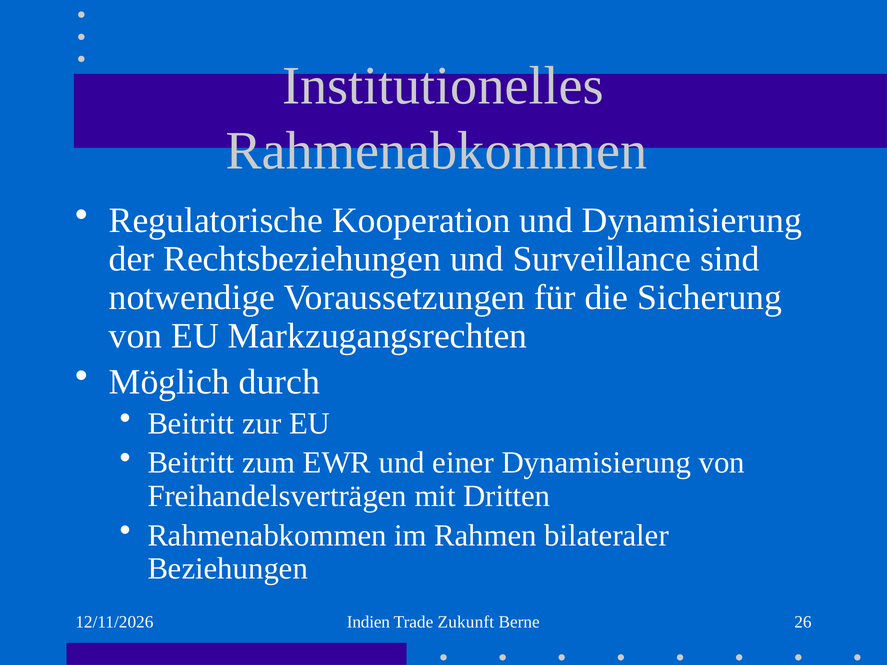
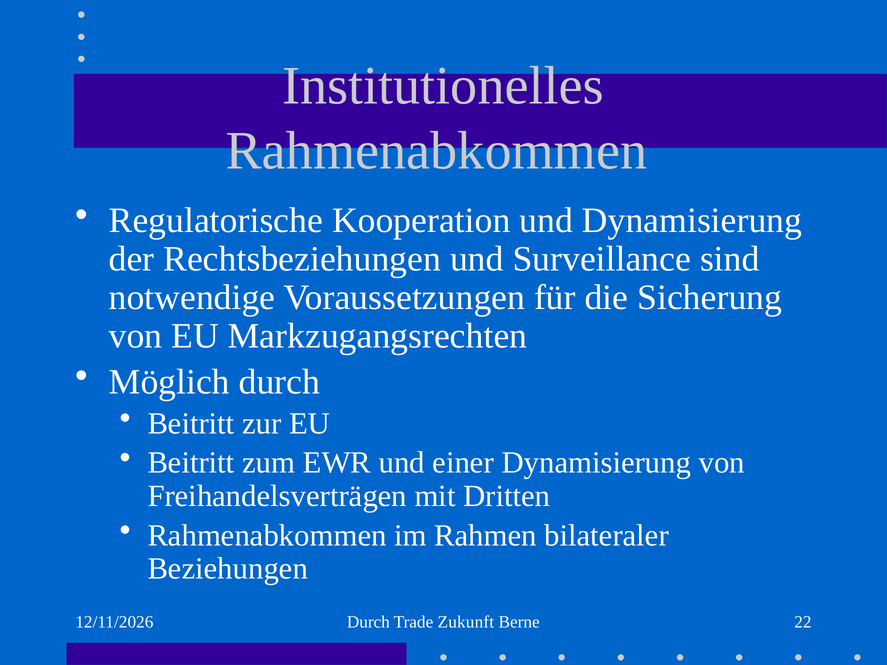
Indien: Indien -> Durch (368, 622)
26: 26 -> 22 (803, 622)
